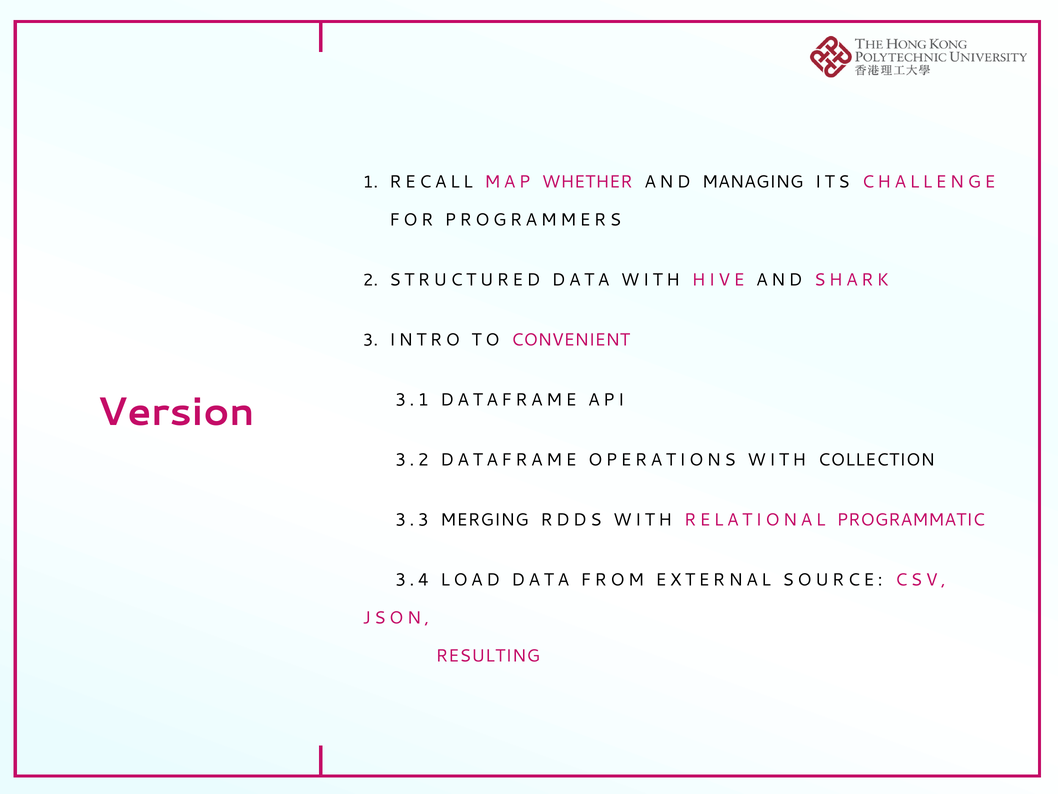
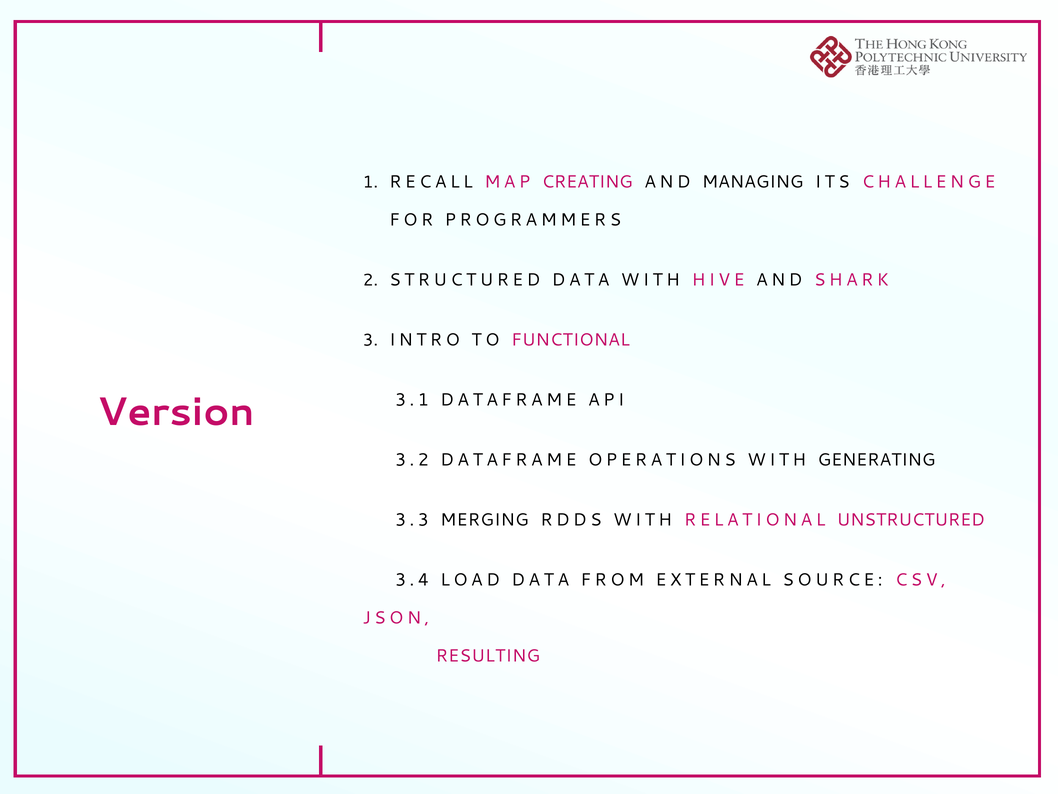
WHETHER: WHETHER -> CREATING (587, 182)
CONVENIENT: CONVENIENT -> FUNCTIONAL (570, 340)
COLLECTION: COLLECTION -> GENERATING (877, 460)
PROGRAMMATIC: PROGRAMMATIC -> UNSTRUCTURED (911, 519)
